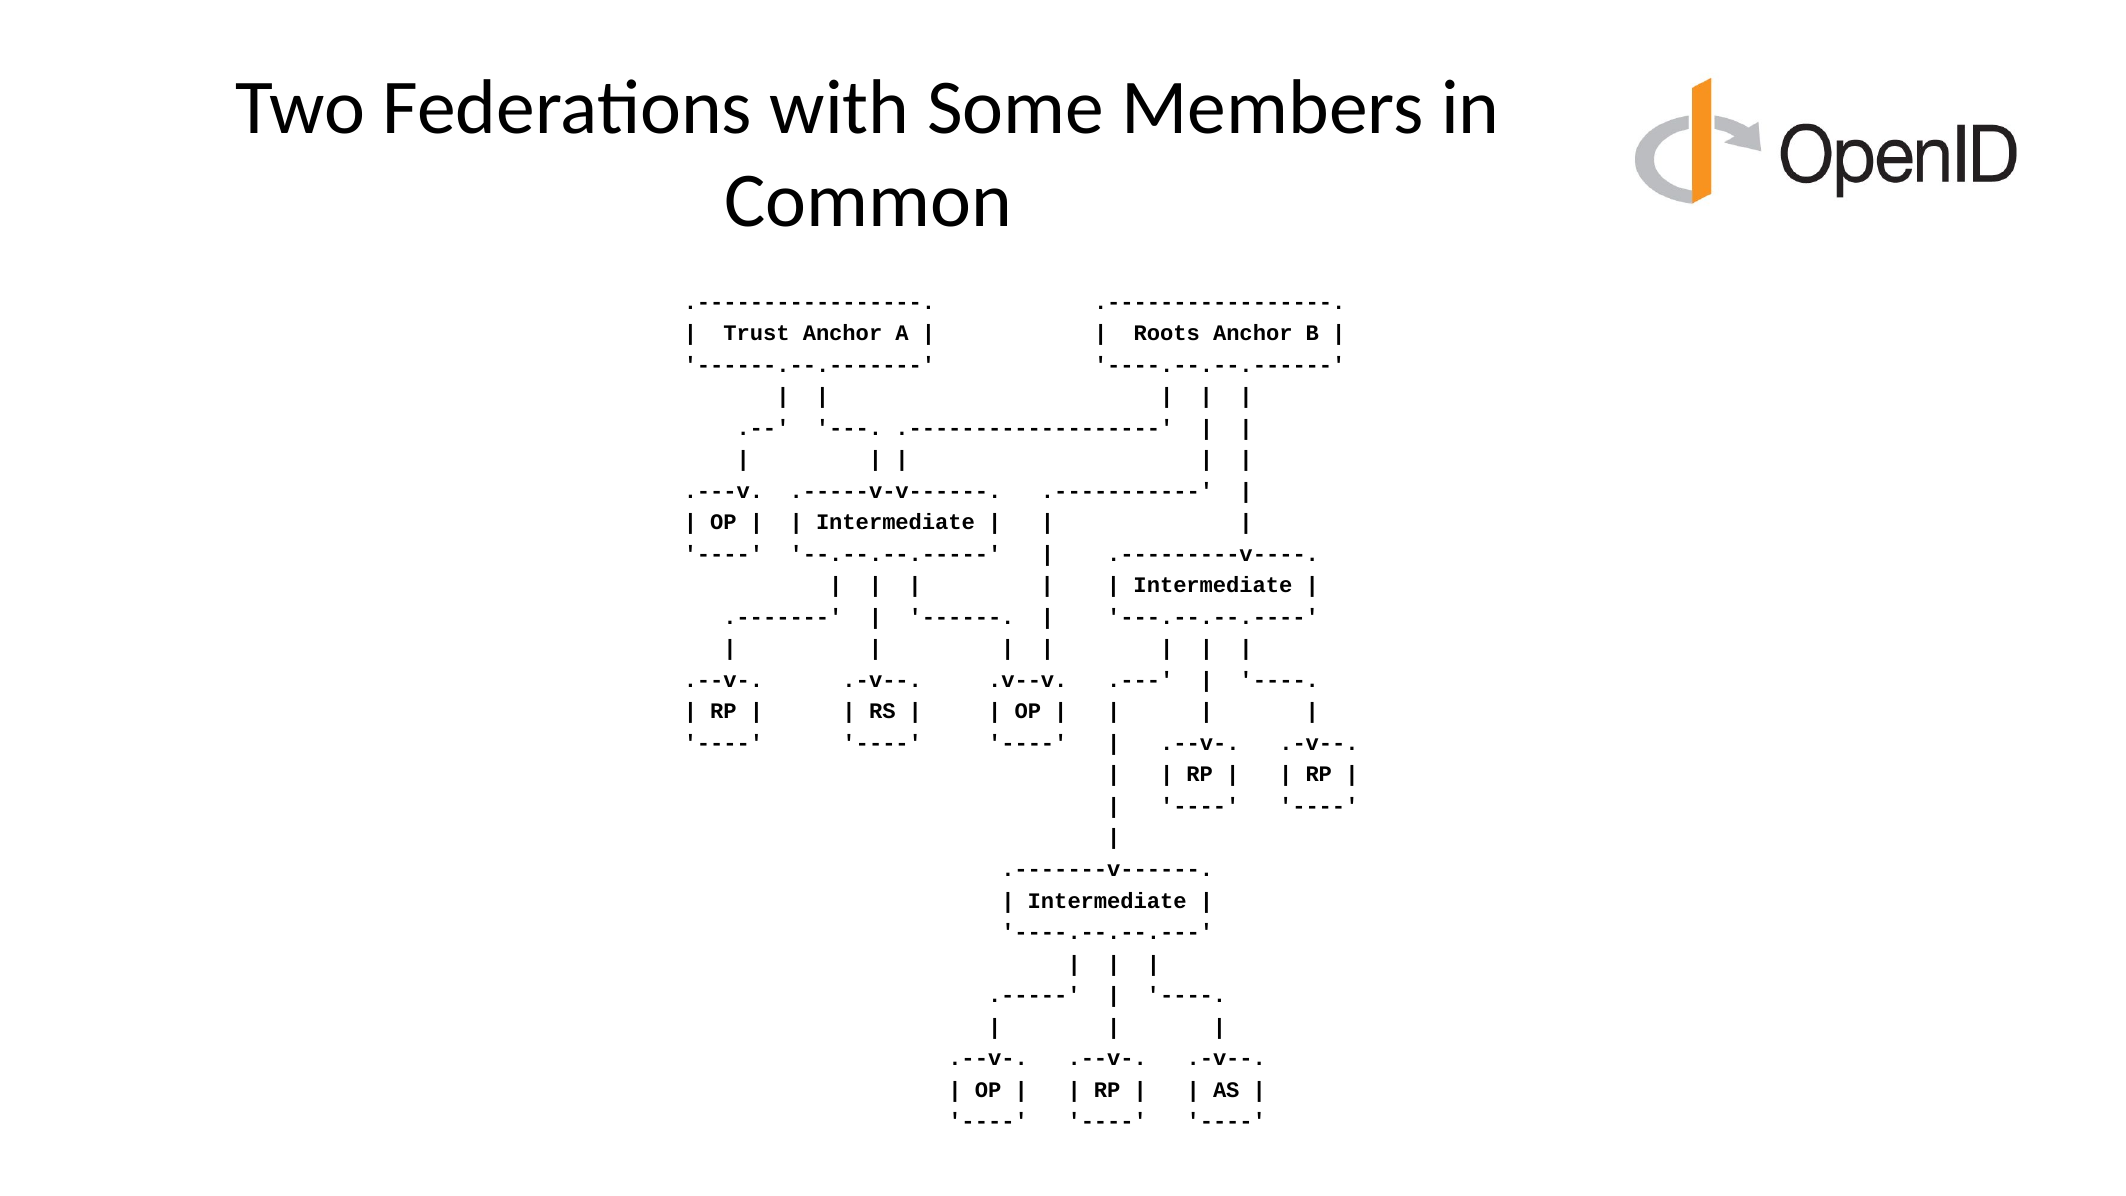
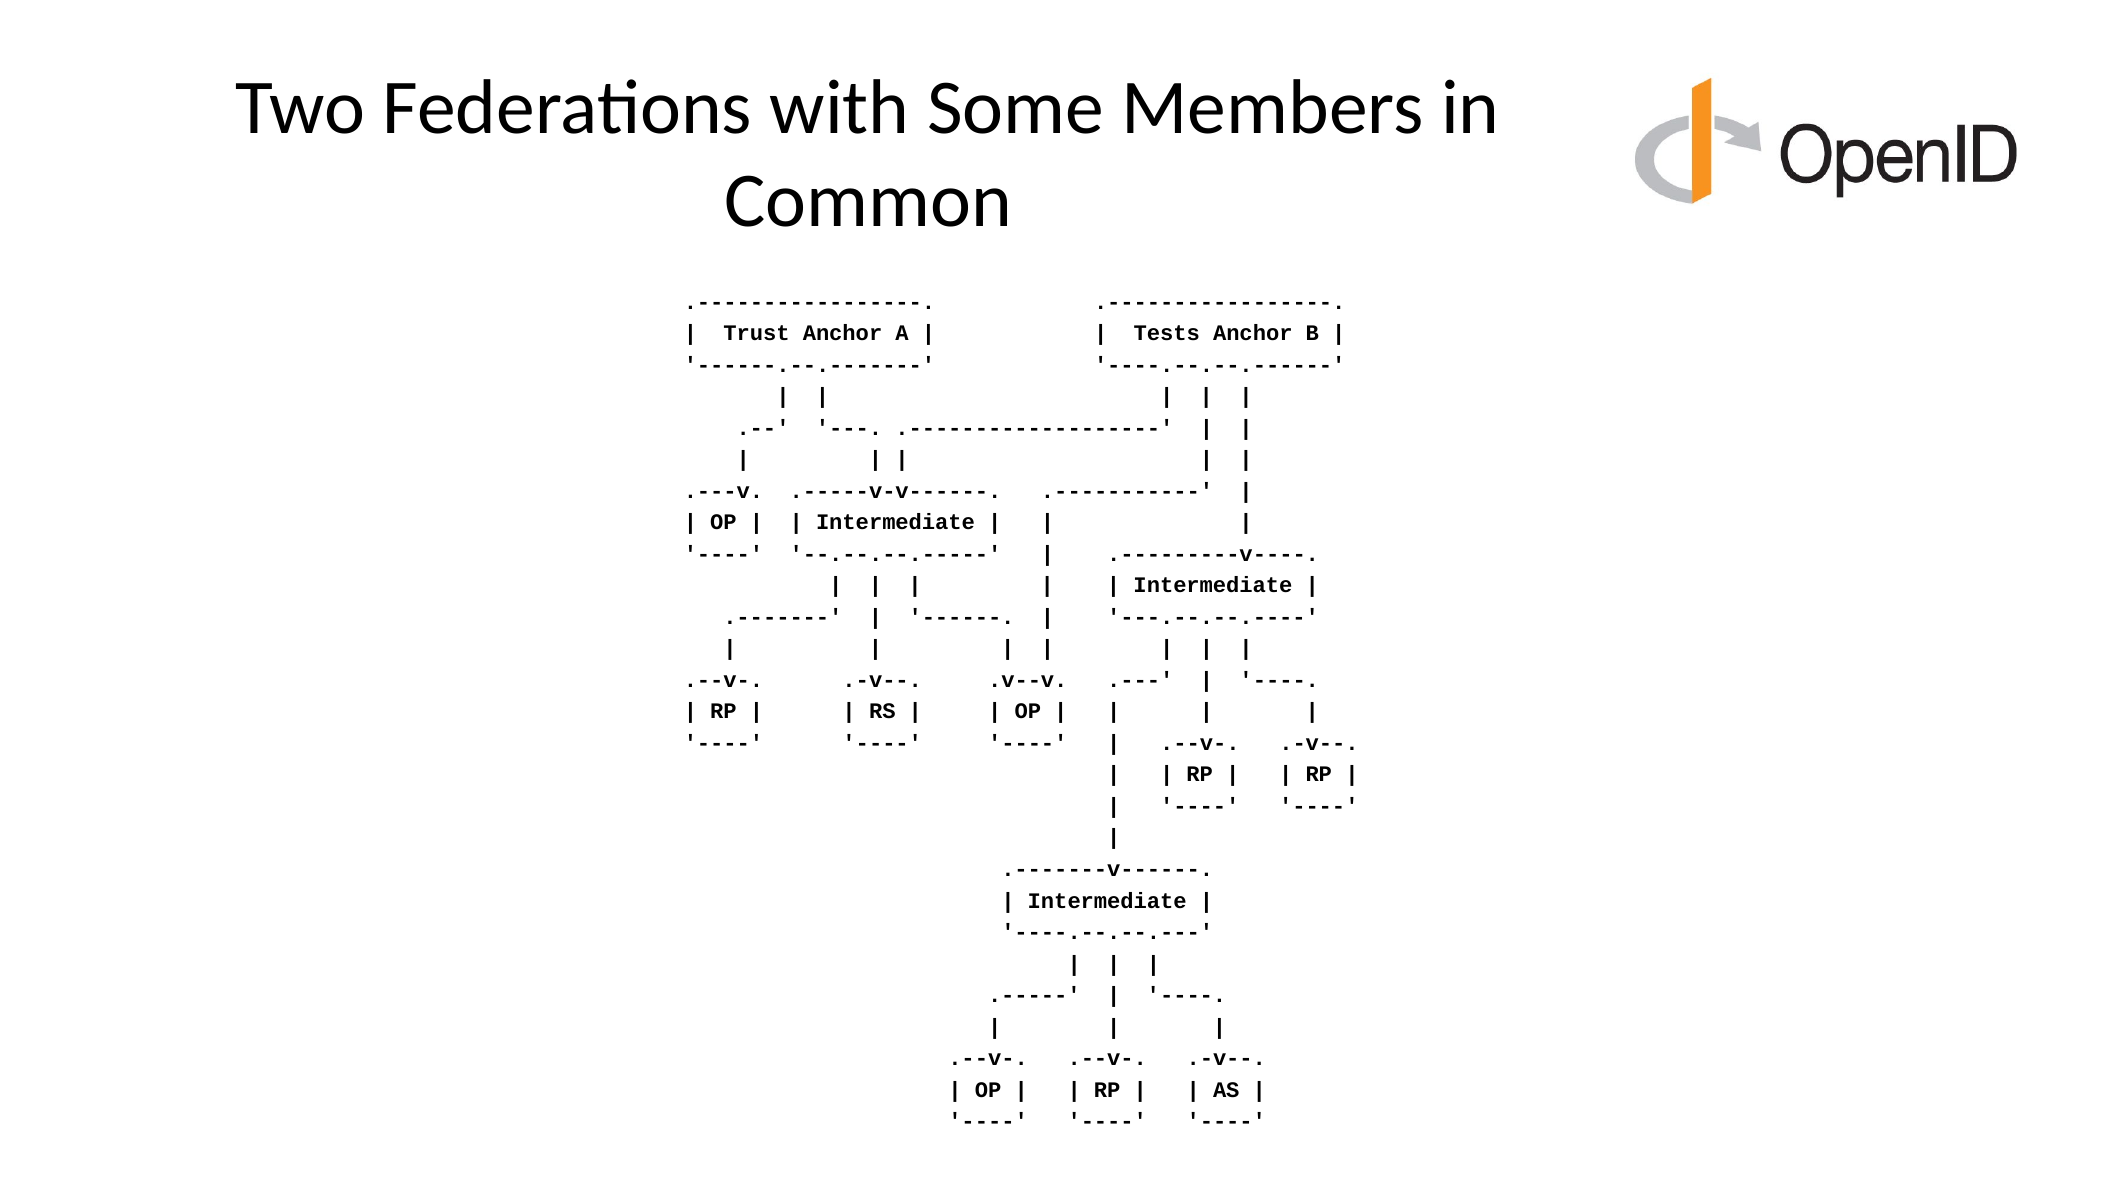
Roots: Roots -> Tests (1167, 333)
